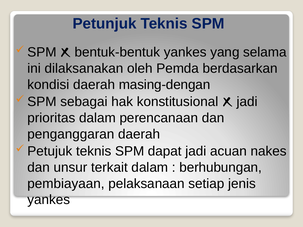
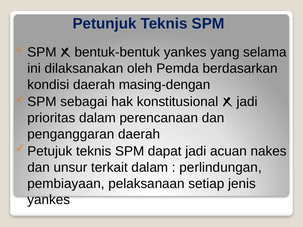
berhubungan: berhubungan -> perlindungan (221, 168)
